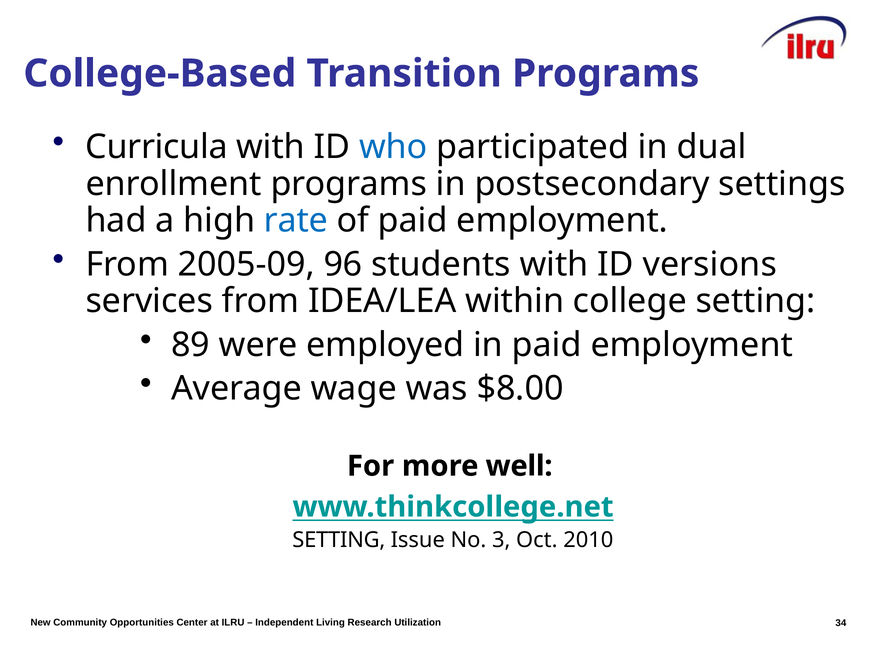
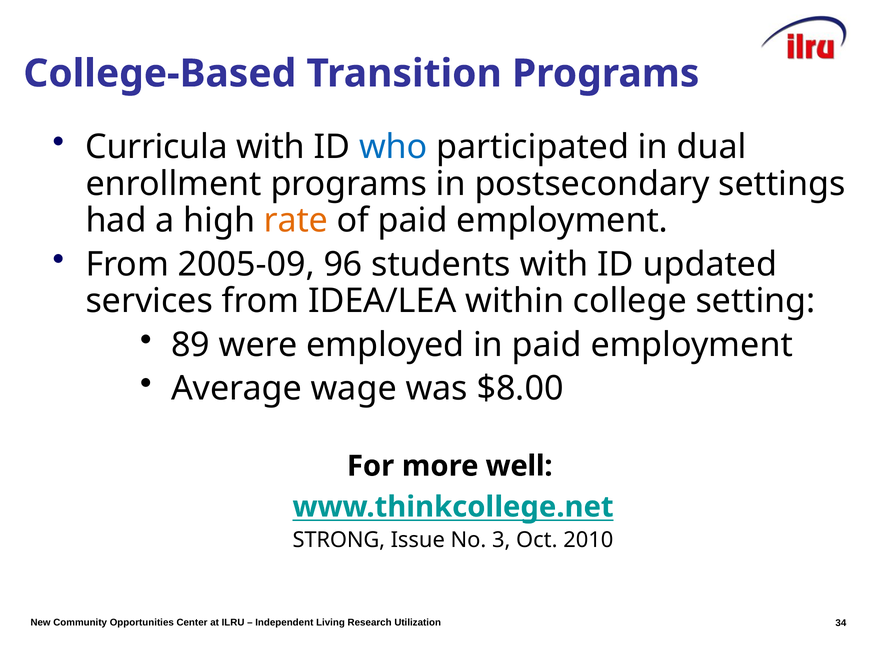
rate colour: blue -> orange (296, 221)
versions: versions -> updated (710, 264)
SETTING: SETTING -> STRONG (339, 540)
